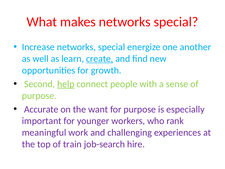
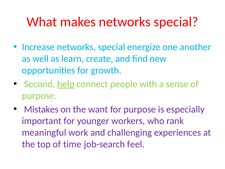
create underline: present -> none (100, 59)
Accurate: Accurate -> Mistakes (41, 109)
train: train -> time (72, 144)
hire: hire -> feel (136, 144)
